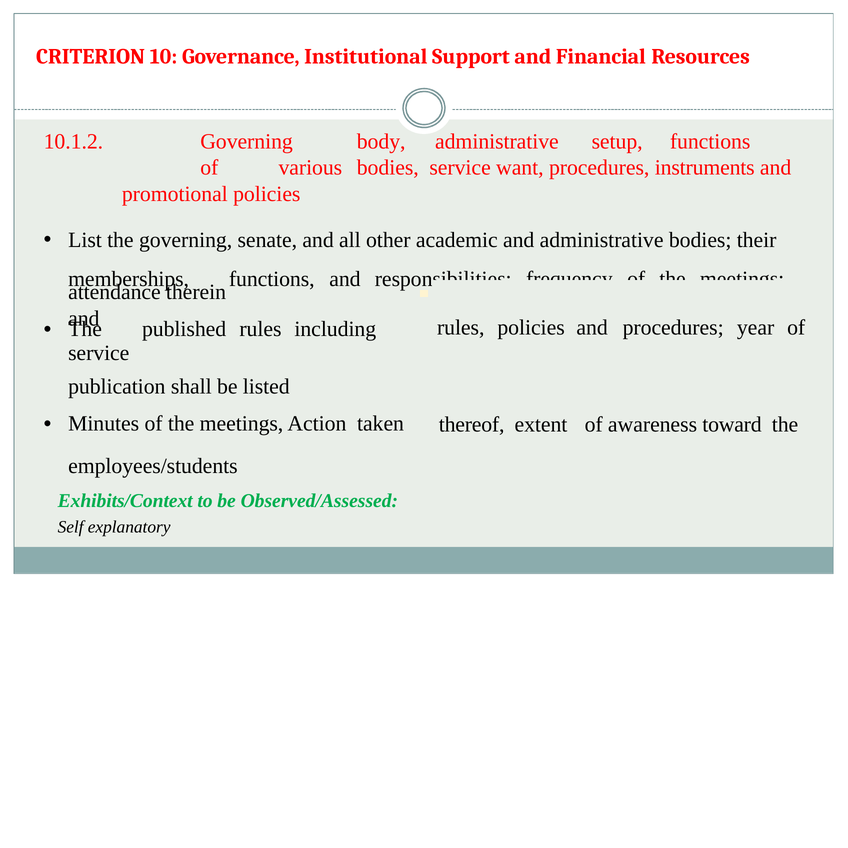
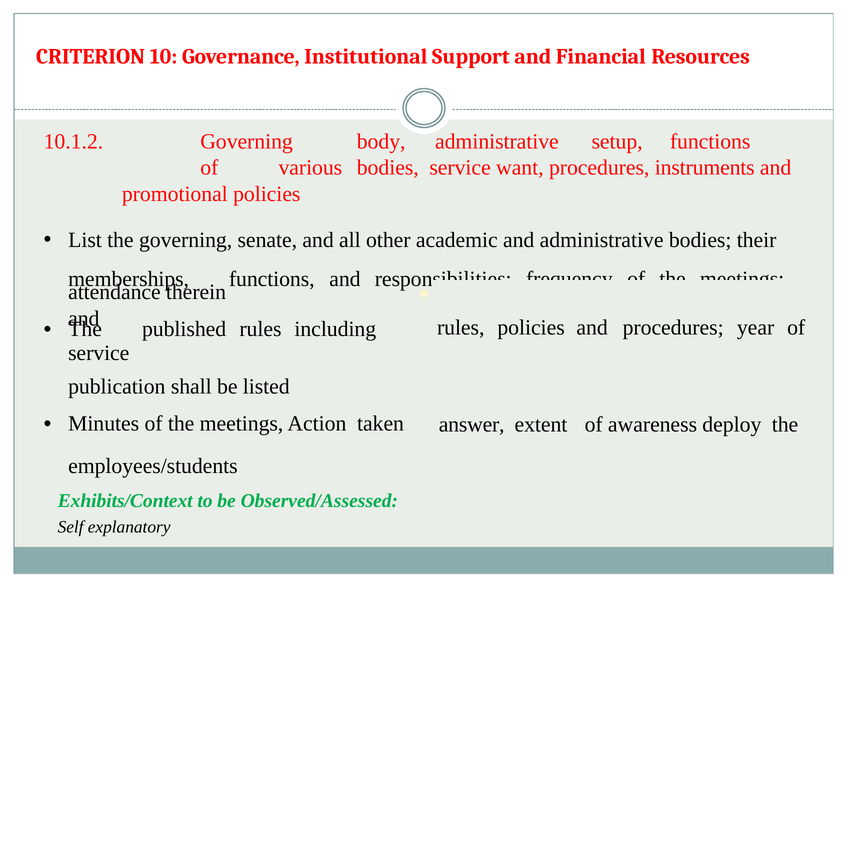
thereof: thereof -> answer (472, 425)
toward: toward -> deploy (732, 425)
